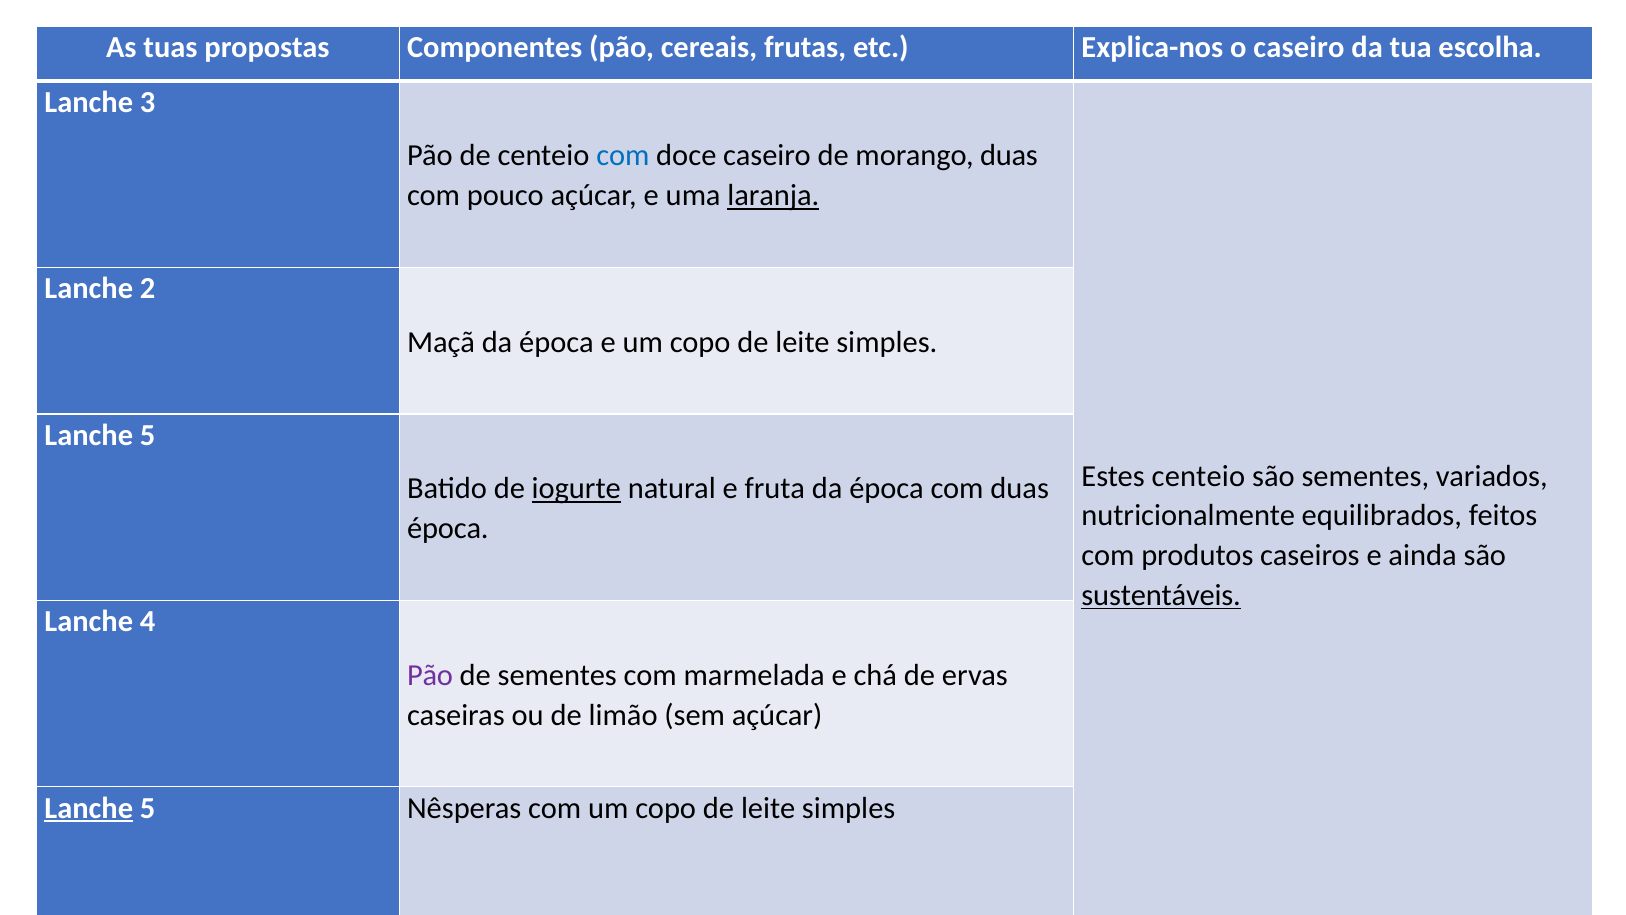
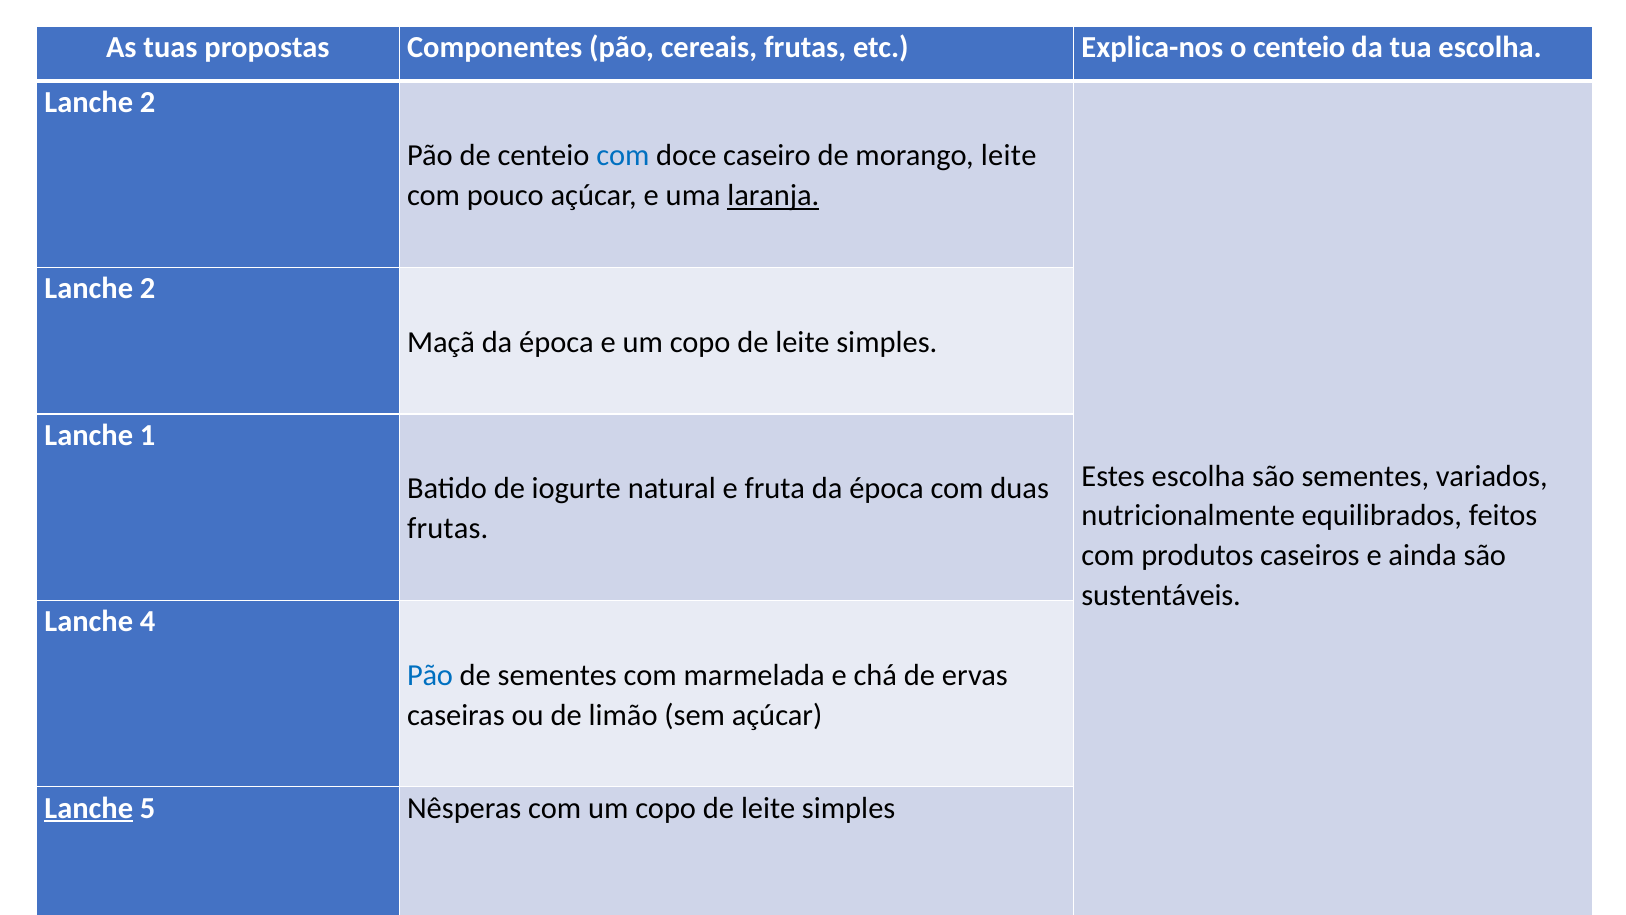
o caseiro: caseiro -> centeio (1299, 48)
3: 3 -> 2 (148, 102)
morango duas: duas -> leite (1009, 156)
5: 5 -> 1 (148, 435)
Estes centeio: centeio -> escolha (1199, 476)
iogurte underline: present -> none (576, 489)
época: época -> frutas (448, 528)
sustentáveis underline: present -> none (1161, 595)
Pão colour: purple -> blue (430, 675)
